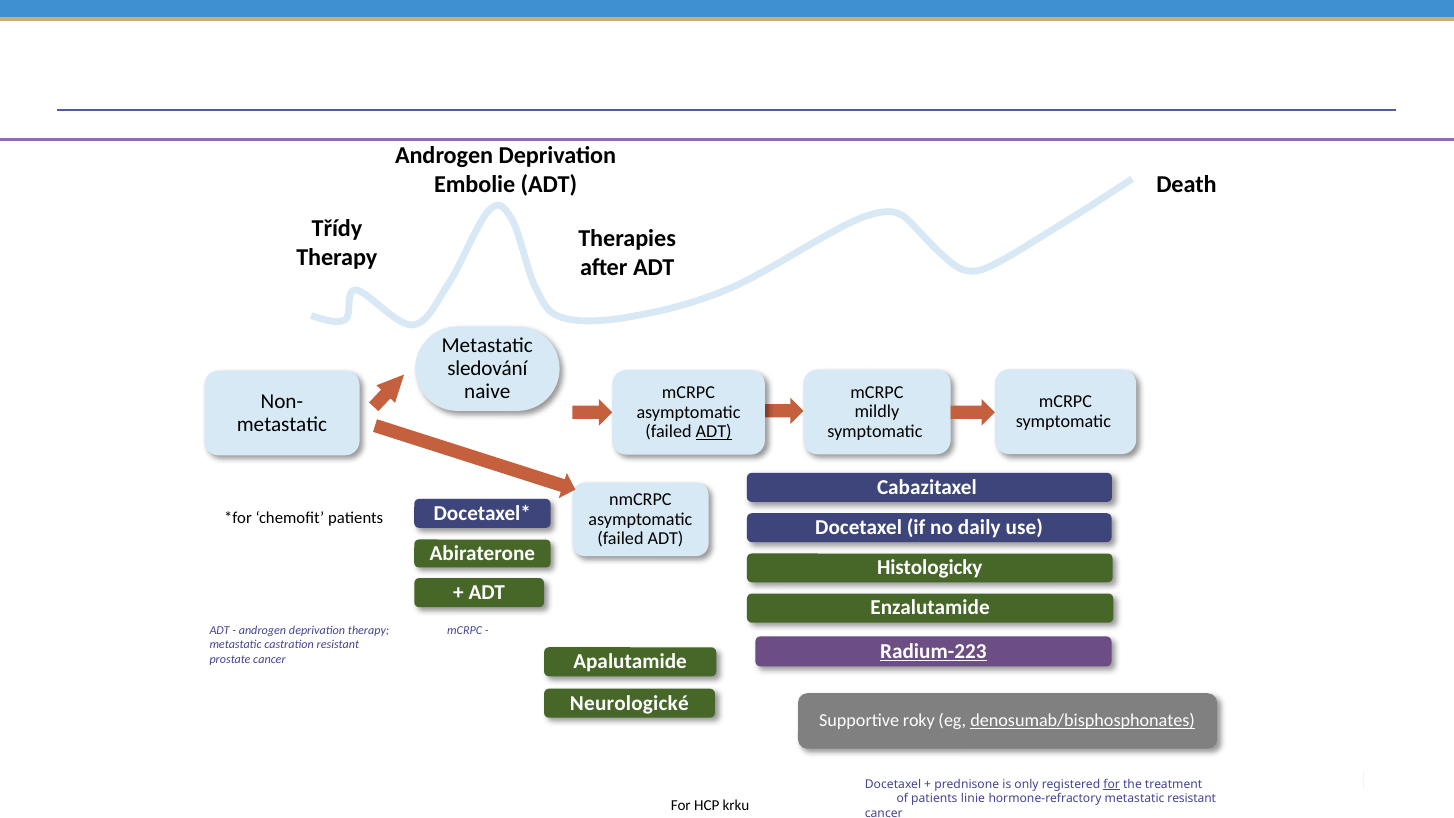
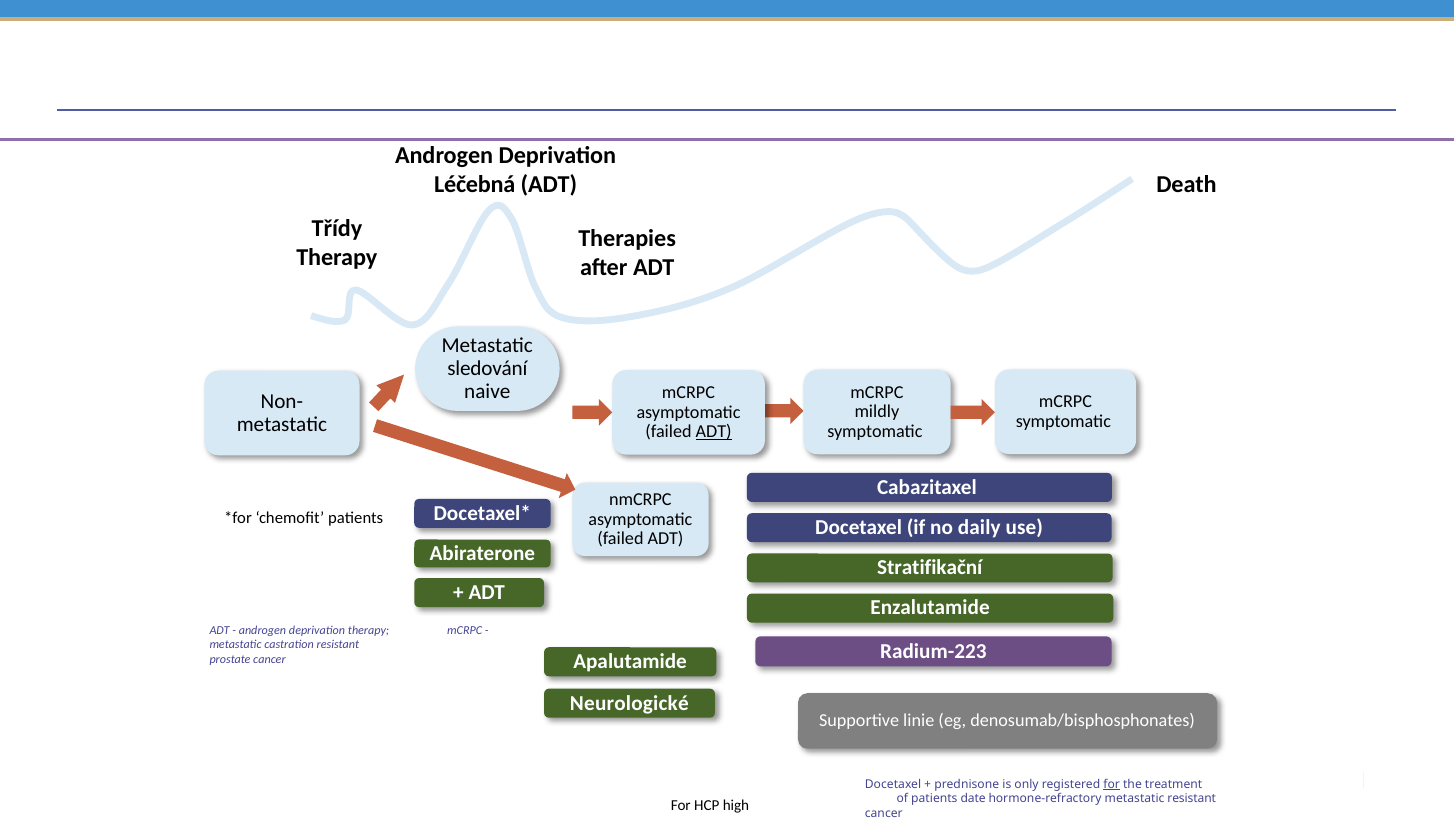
Embolie: Embolie -> Léčebná (475, 185)
Histologicky: Histologicky -> Stratifikační (930, 568)
Radium-223 underline: present -> none (933, 651)
roky: roky -> linie (919, 721)
denosumab/bisphosphonates underline: present -> none (1083, 721)
linie: linie -> date (973, 799)
krku: krku -> high (736, 805)
